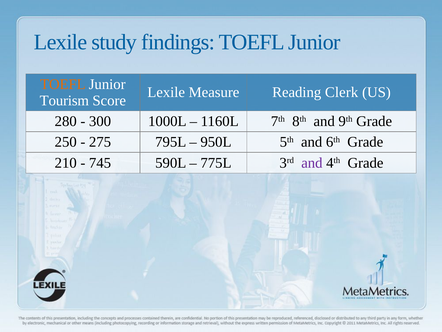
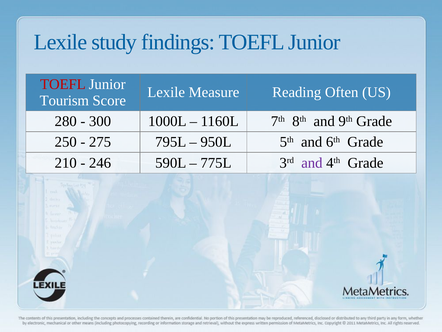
TOEFL colour: orange -> red (63, 84)
Clerk: Clerk -> Often (342, 92)
745: 745 -> 246 (100, 163)
